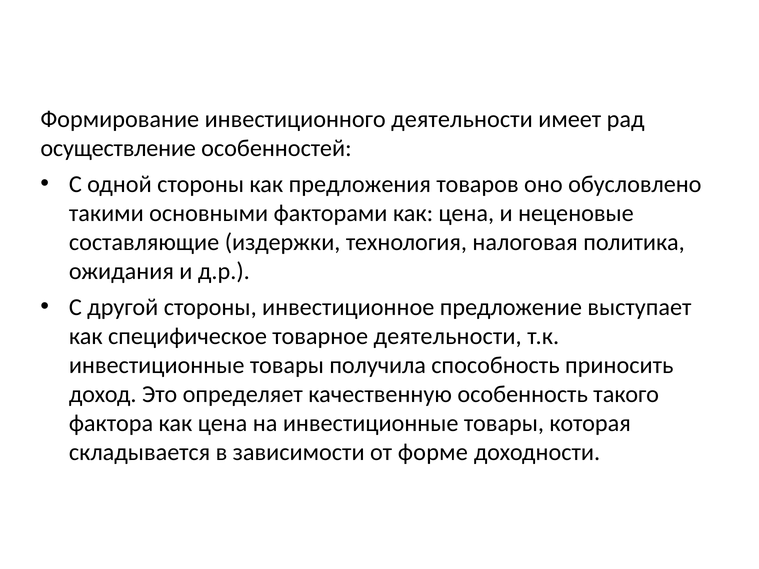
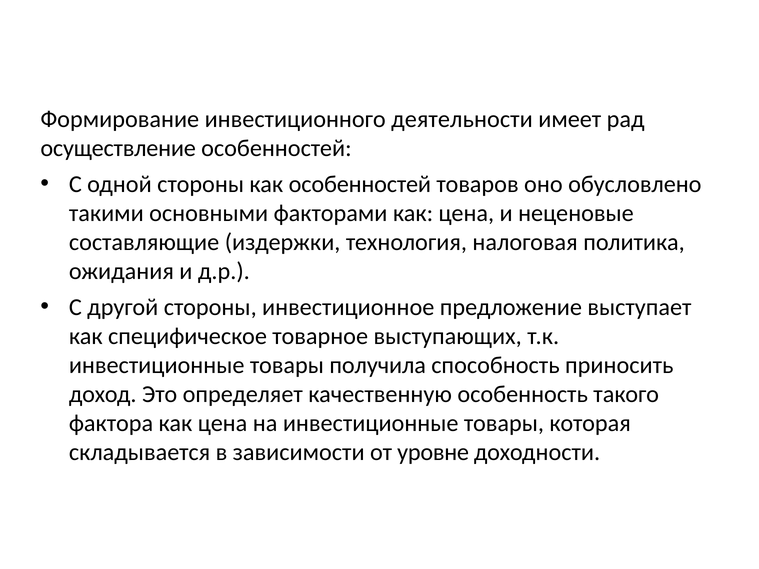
как предложения: предложения -> особенностей (360, 184)
товарное деятельности: деятельности -> выступающих (448, 336)
форме: форме -> уровне (433, 453)
